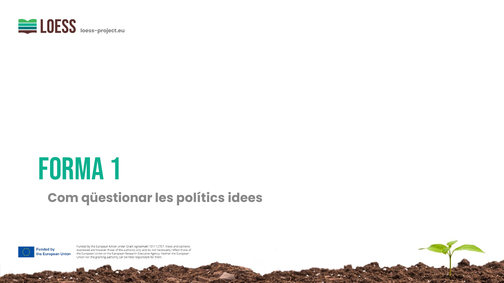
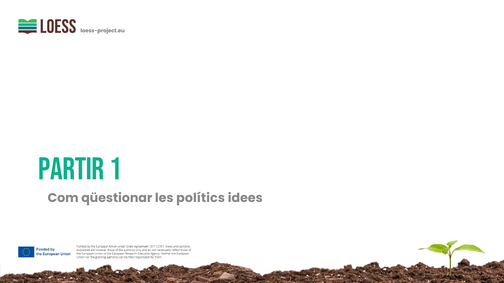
Forma: Forma -> Partir (71, 169)
